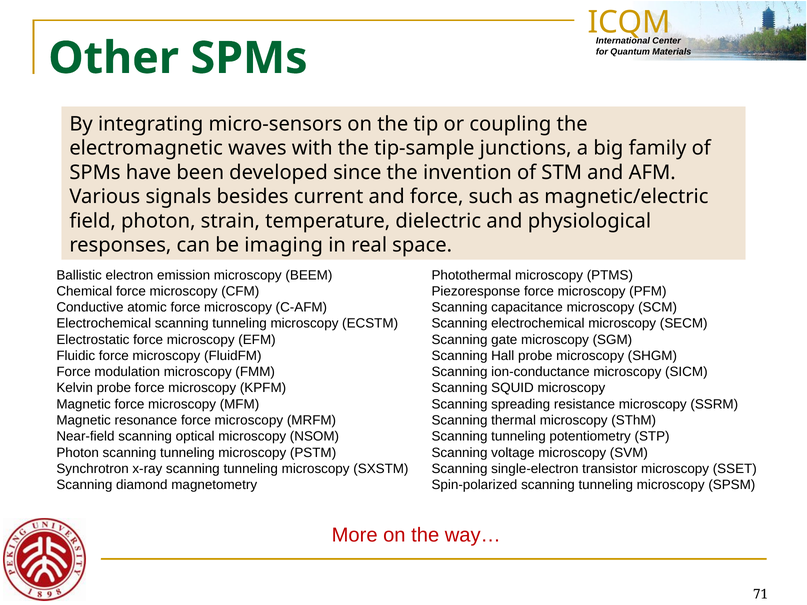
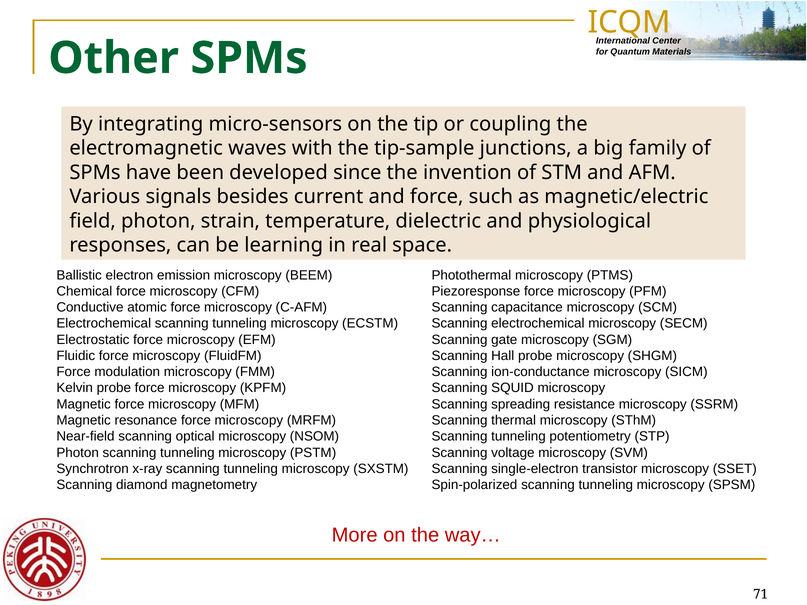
imaging: imaging -> learning (284, 245)
